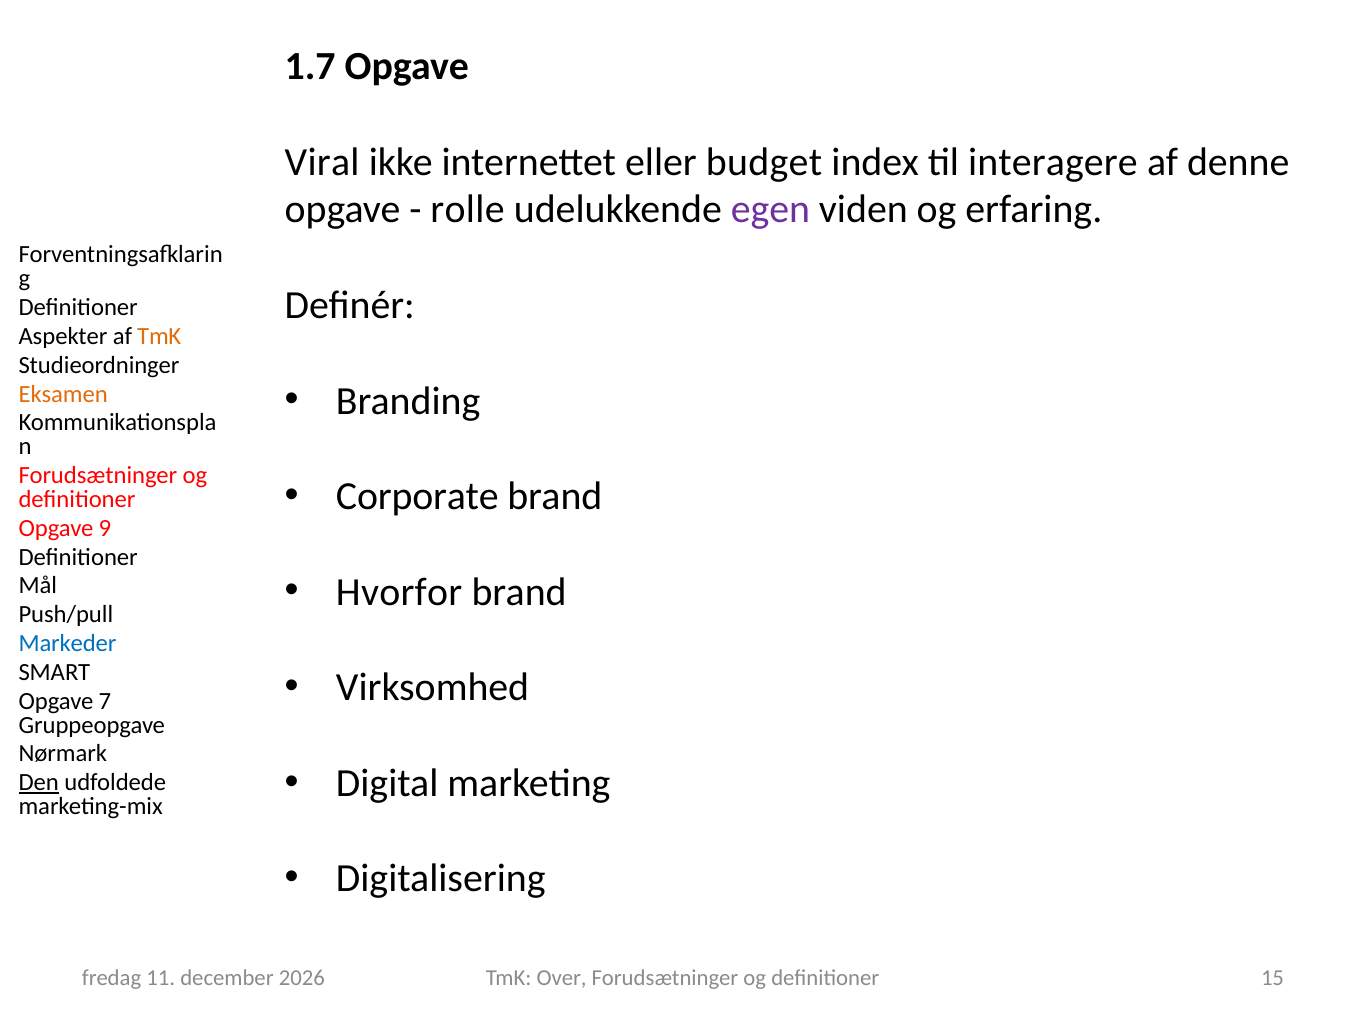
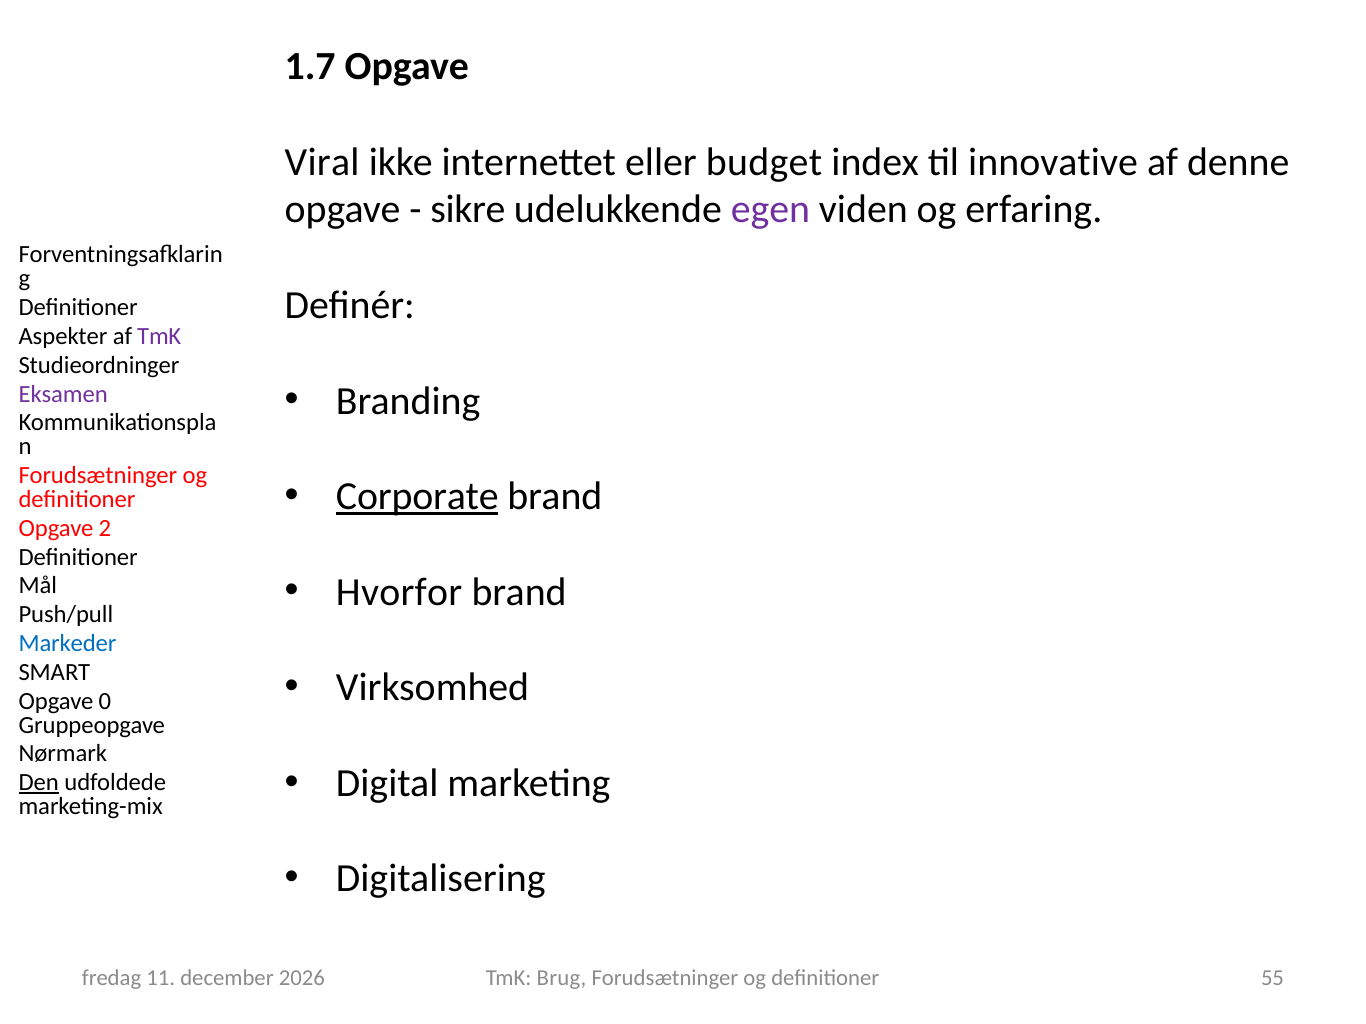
interagere: interagere -> innovative (1053, 162)
rolle: rolle -> sikre (468, 210)
TmK colour: orange -> purple (159, 336)
Eksamen colour: orange -> purple (63, 394)
Corporate underline: none -> present (417, 497)
9: 9 -> 2 (105, 528)
7: 7 -> 0 (105, 702)
Over: Over -> Brug (561, 978)
15: 15 -> 55 (1273, 978)
